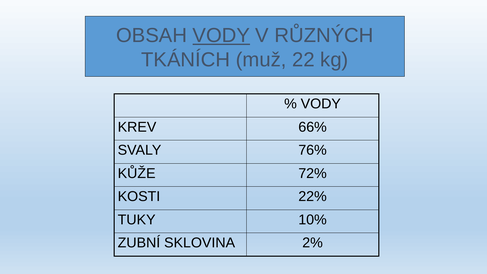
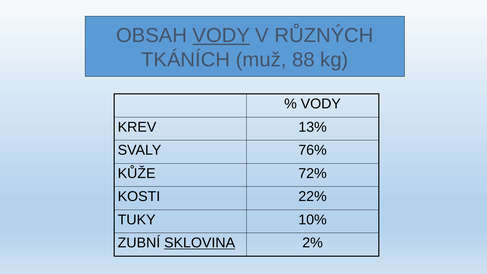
22: 22 -> 88 (303, 60)
66%: 66% -> 13% (313, 127)
SKLOVINA underline: none -> present (200, 243)
